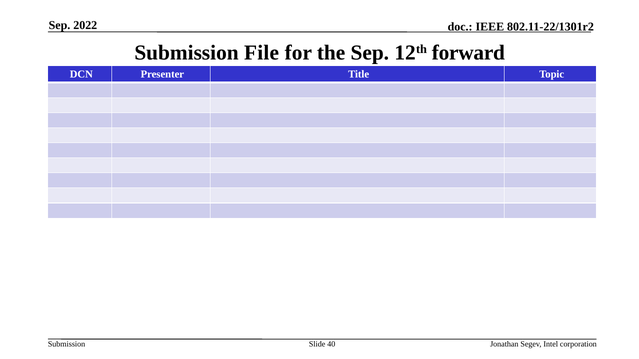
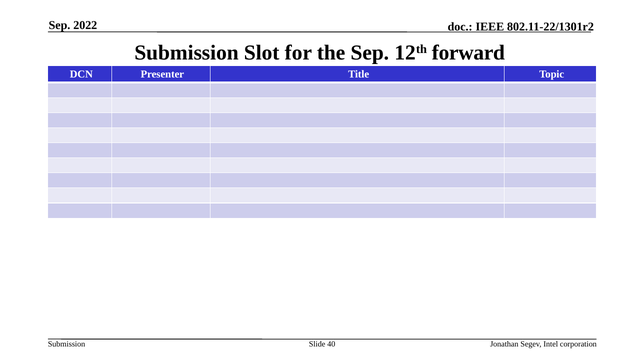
File: File -> Slot (262, 53)
